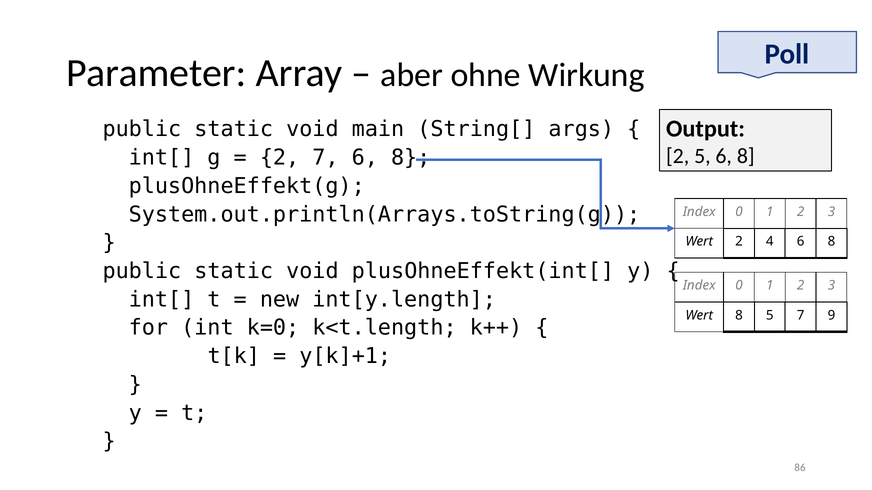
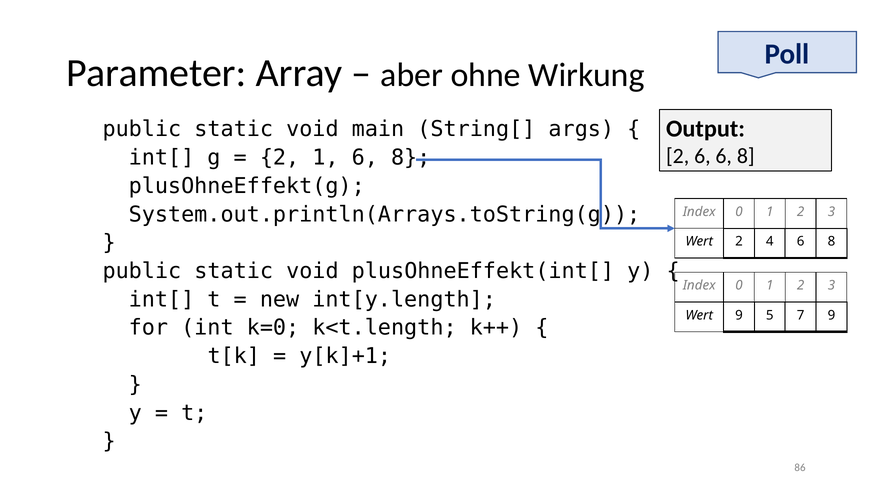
2 5: 5 -> 6 (702, 156)
2 7: 7 -> 1 (325, 158)
Wert 8: 8 -> 9 (739, 315)
